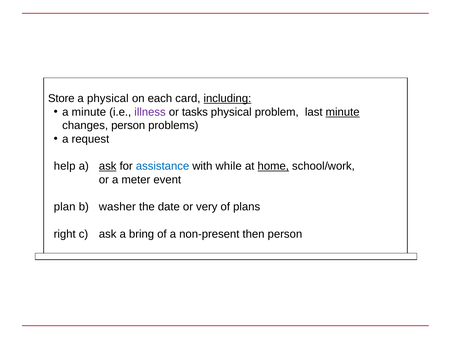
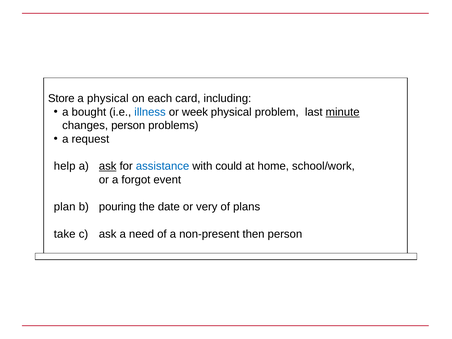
including underline: present -> none (227, 98)
a minute: minute -> bought (89, 112)
illness colour: purple -> blue (150, 112)
tasks: tasks -> week (195, 112)
while: while -> could (229, 166)
home underline: present -> none (273, 166)
meter: meter -> forgot (136, 180)
washer: washer -> pouring (117, 207)
right: right -> take (65, 234)
bring: bring -> need (142, 234)
